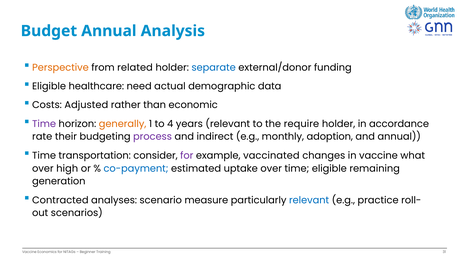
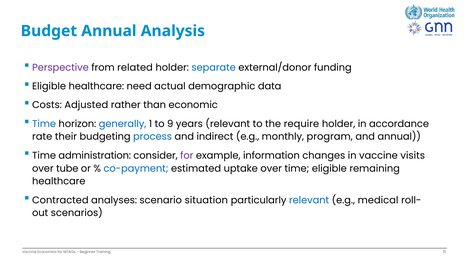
Perspective colour: orange -> purple (60, 67)
Time colour: purple -> blue (44, 124)
generally colour: orange -> blue (123, 124)
4: 4 -> 9 (170, 124)
process colour: purple -> blue (153, 137)
adoption: adoption -> program (330, 137)
transportation: transportation -> administration (95, 155)
vaccinated: vaccinated -> information (271, 155)
what: what -> visits (413, 155)
high: high -> tube (67, 168)
generation: generation -> healthcare (59, 181)
measure: measure -> situation (206, 200)
practice: practice -> medical (378, 200)
